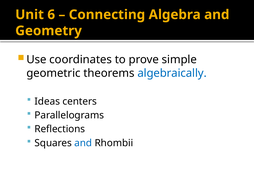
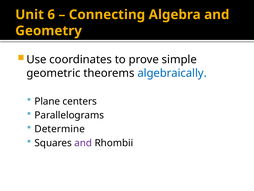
Ideas: Ideas -> Plane (47, 101)
Reflections: Reflections -> Determine (60, 129)
and colour: blue -> purple (83, 143)
